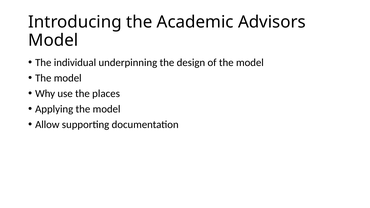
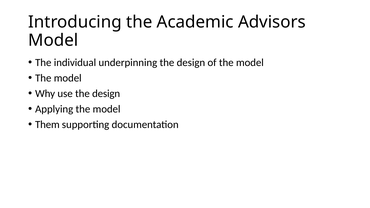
use the places: places -> design (106, 94)
Allow: Allow -> Them (47, 125)
